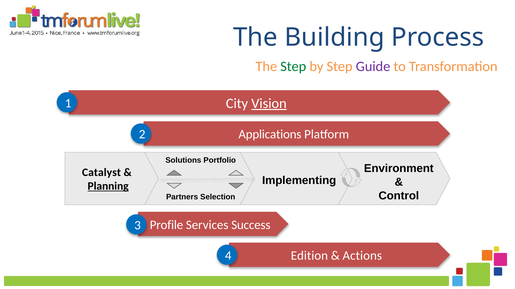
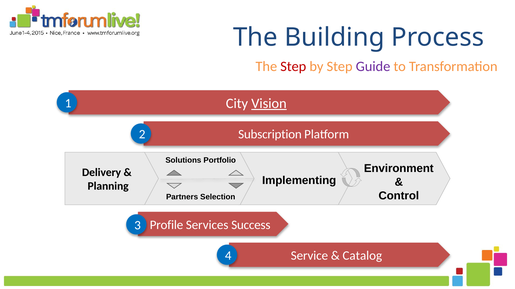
Step colour: green -> red (293, 67)
Applications: Applications -> Subscription (270, 135)
Catalyst: Catalyst -> Delivery (102, 173)
Planning underline: present -> none (108, 187)
Edition: Edition -> Service (309, 256)
Actions: Actions -> Catalog (362, 256)
